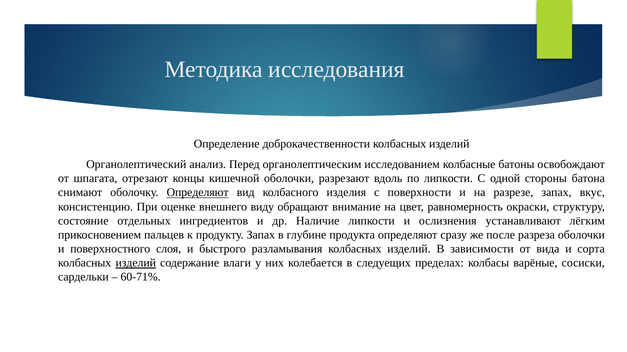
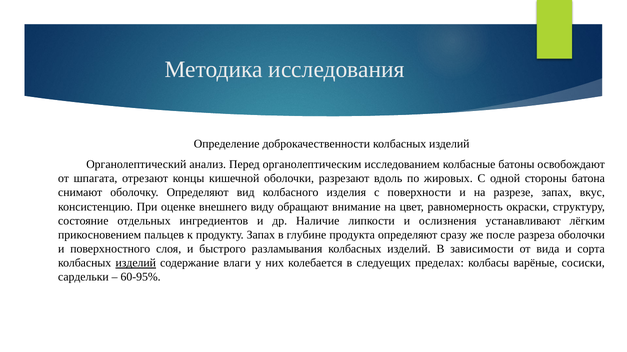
по липкости: липкости -> жировых (448, 179)
Определяют underline: present -> none (198, 193)
60-71%: 60-71% -> 60-95% (141, 278)
